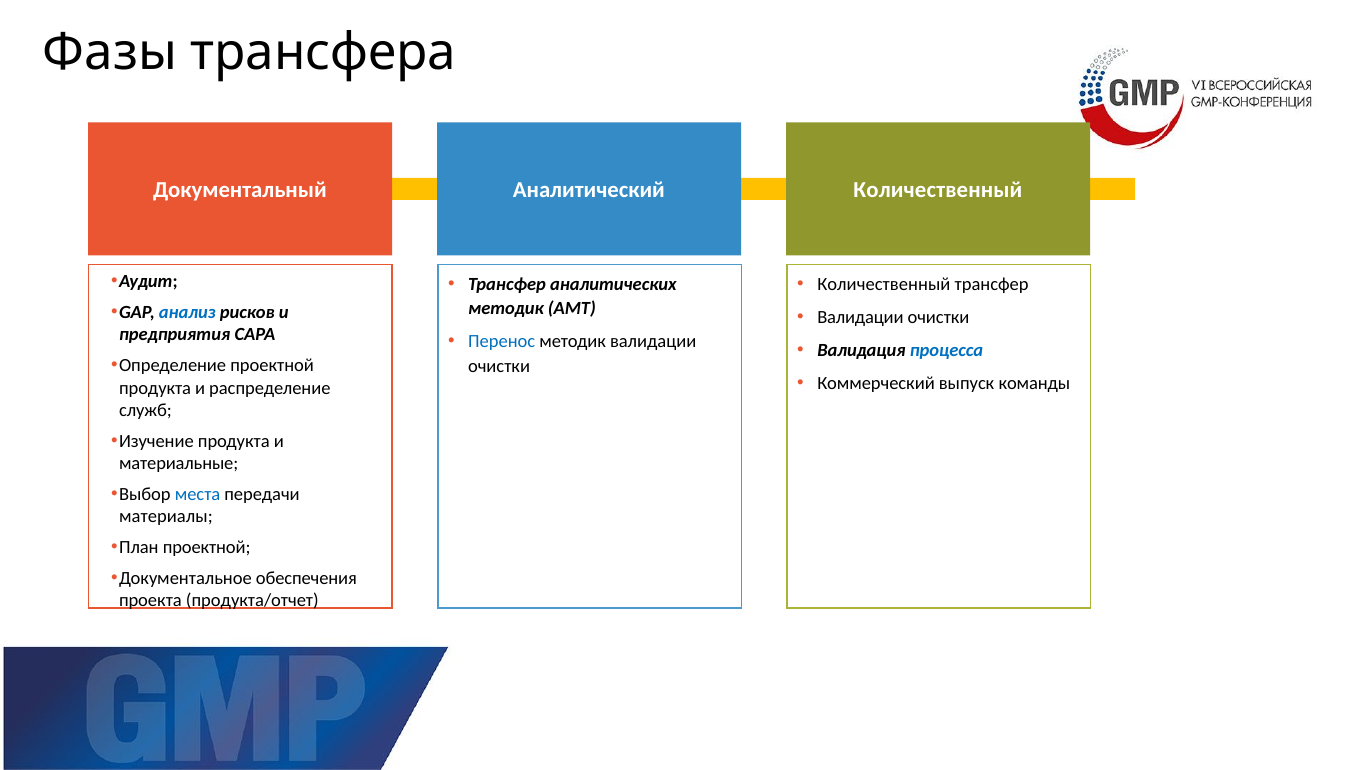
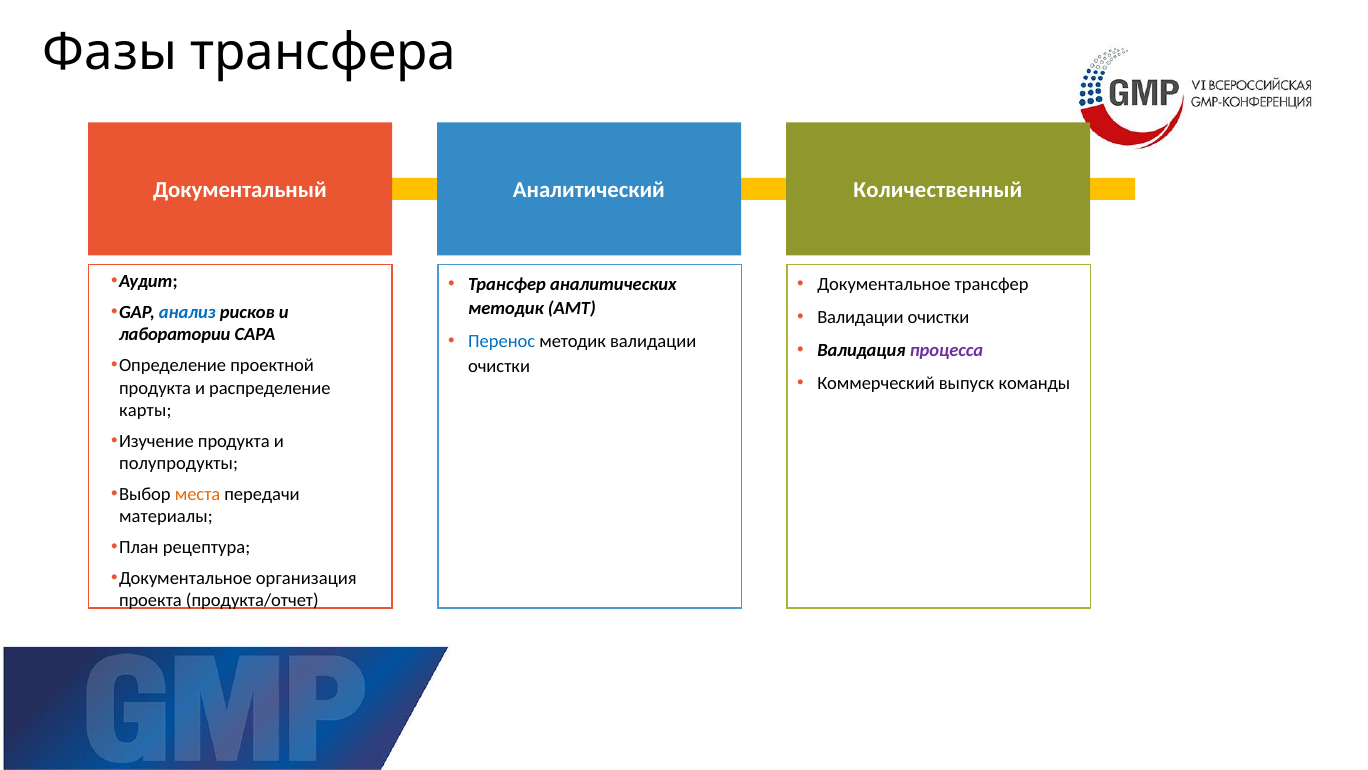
Количественный: Количественный -> Документальное (884, 284)
предприятия: предприятия -> лаборатории (175, 335)
процесса colour: blue -> purple (947, 350)
служб: служб -> карты (145, 410)
материальные: материальные -> полупродукты (179, 463)
места colour: blue -> orange (198, 494)
План проектной: проектной -> рецептура (207, 547)
обеспечения: обеспечения -> организация (306, 578)
